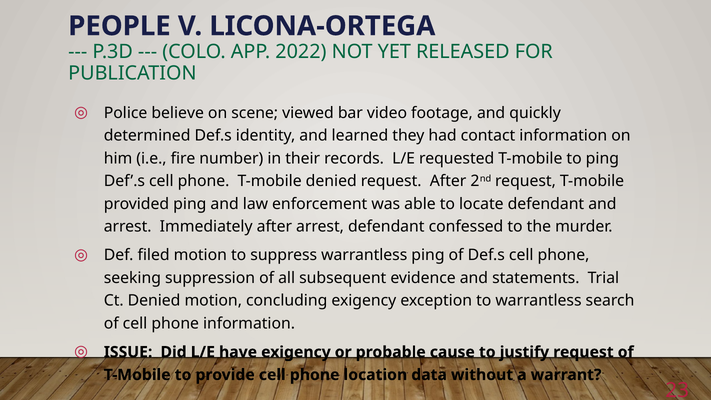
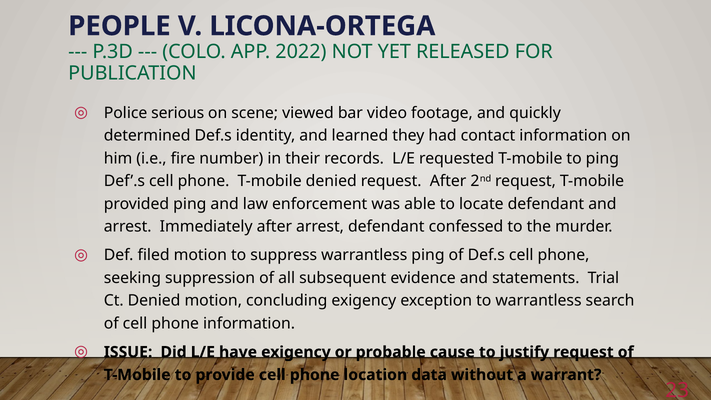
believe: believe -> serious (178, 113)
